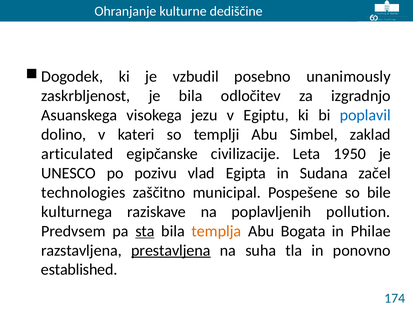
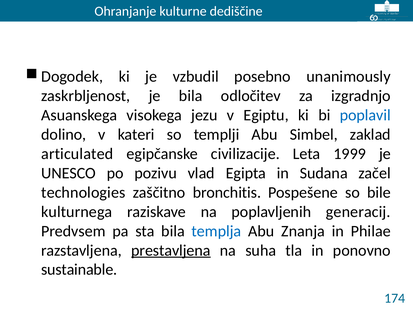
1950: 1950 -> 1999 (350, 154)
municipal: municipal -> bronchitis (227, 192)
pollution: pollution -> generacij (358, 212)
sta underline: present -> none (145, 231)
templja colour: orange -> blue (216, 231)
Bogata: Bogata -> Znanja (303, 231)
established: established -> sustainable (79, 269)
